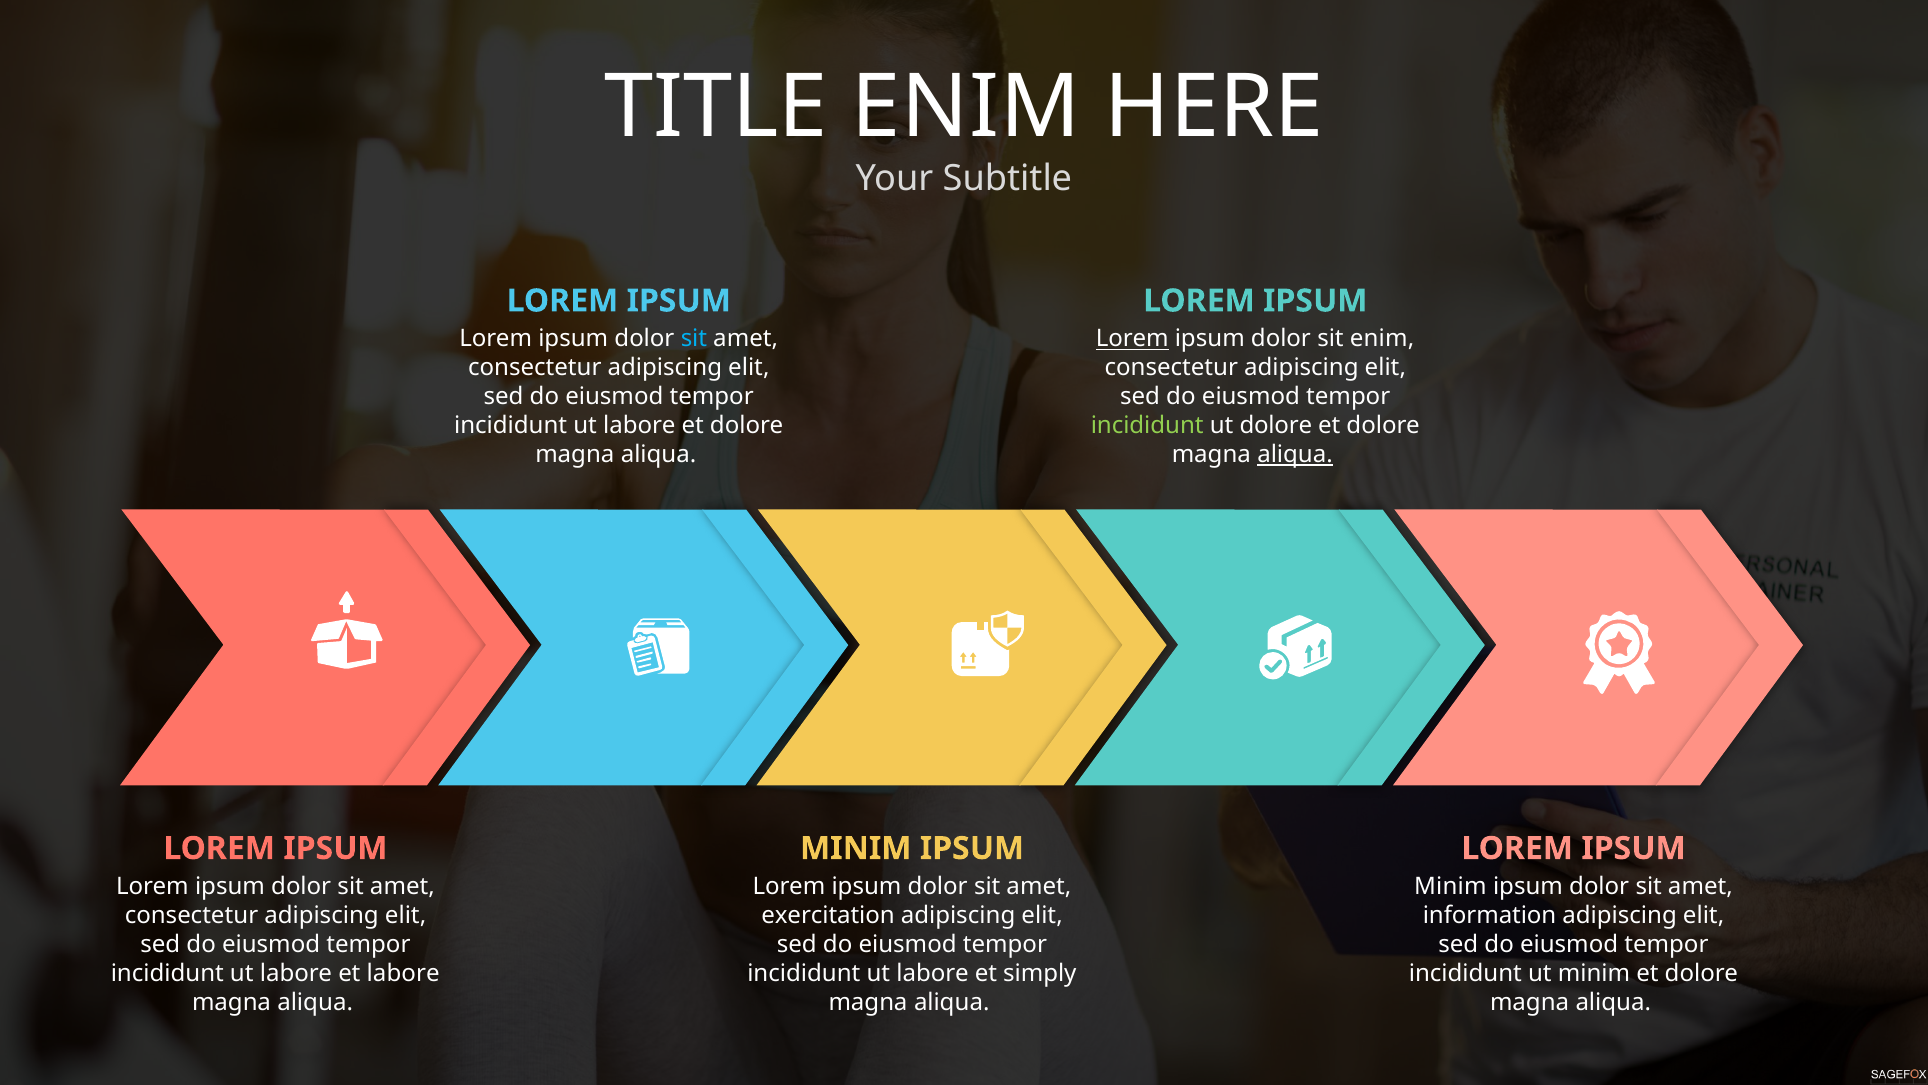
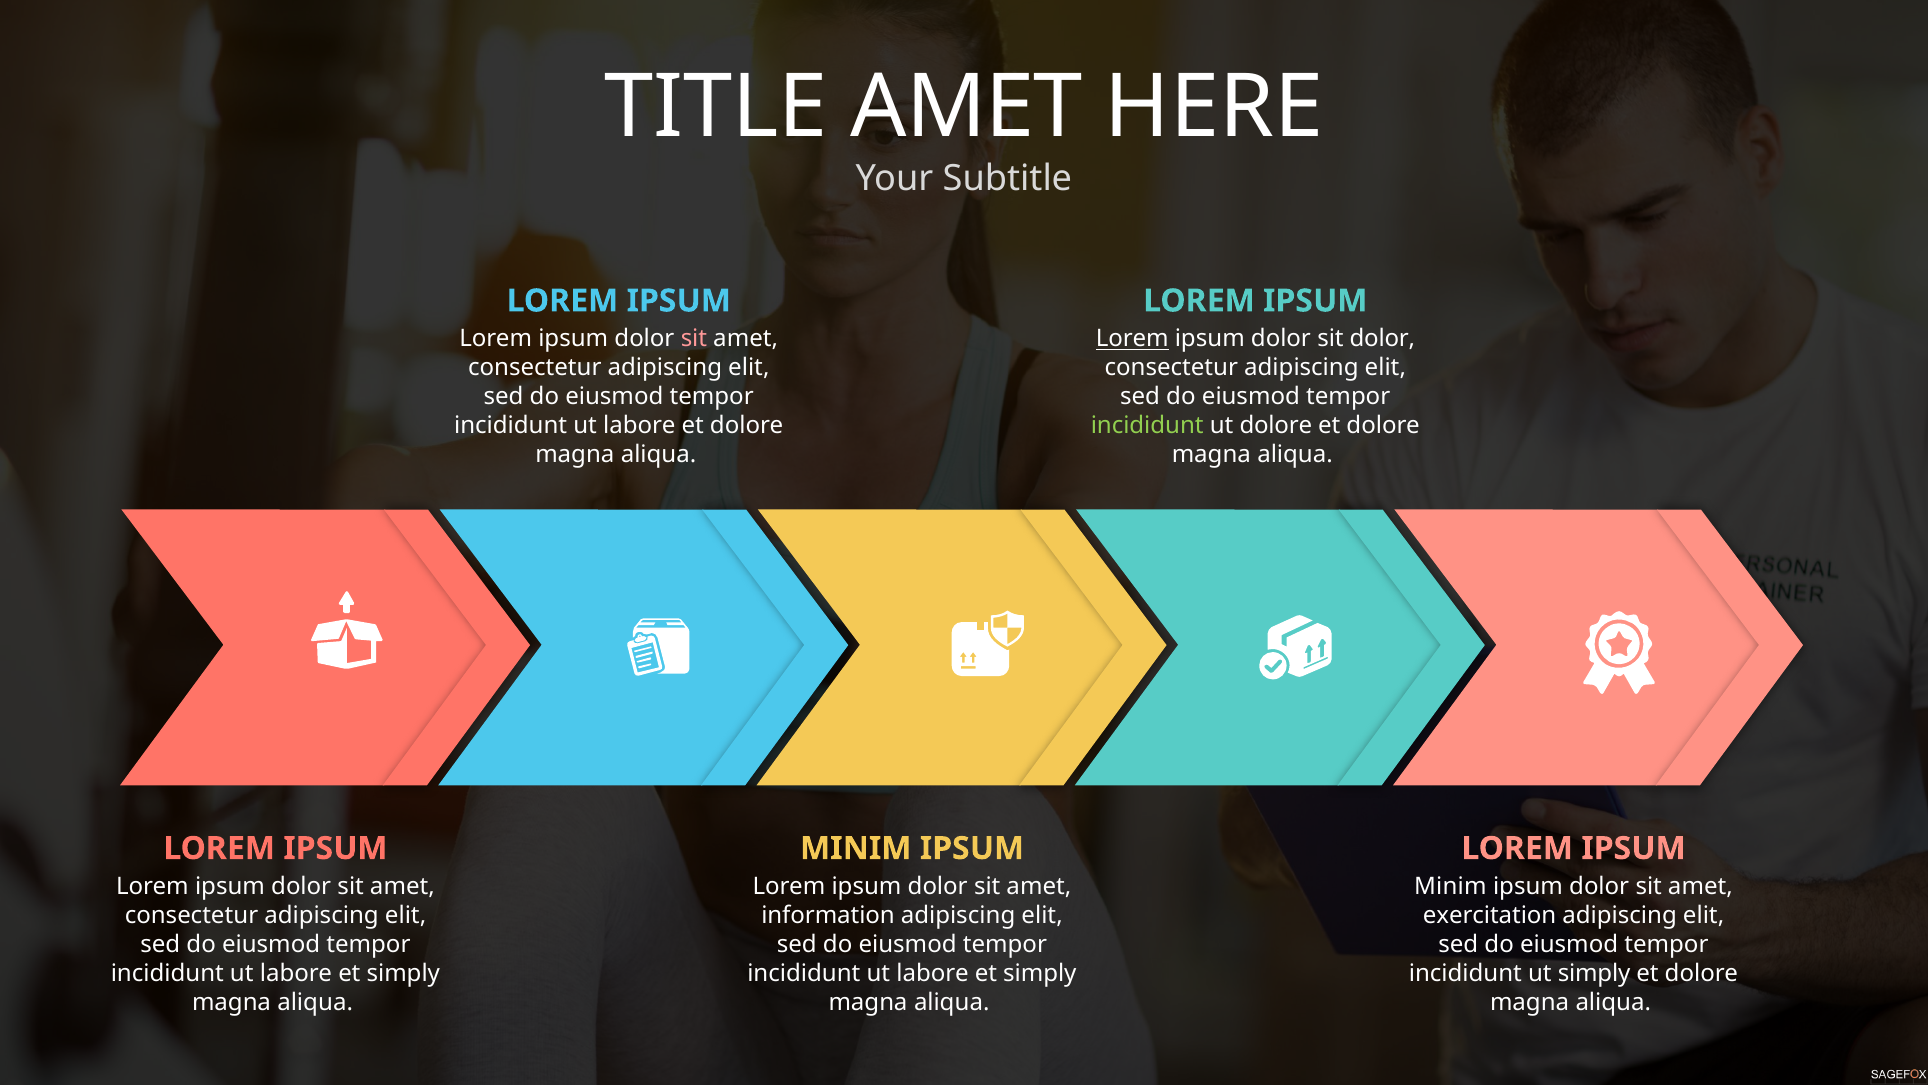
TITLE ENIM: ENIM -> AMET (967, 107)
sit colour: light blue -> pink (694, 339)
sit enim: enim -> dolor (1382, 339)
aliqua underline: present -> none (1295, 454)
exercitation: exercitation -> information (828, 915)
information: information -> exercitation (1490, 915)
labore: labore -> simply (403, 973)
ut minim: minim -> simply (1594, 973)
